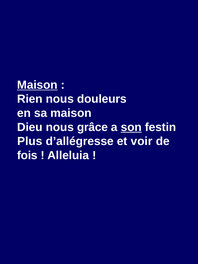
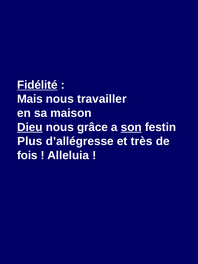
Maison: Maison -> Fidélité (37, 85)
Rien: Rien -> Mais (30, 99)
douleurs: douleurs -> travailler (102, 99)
Dieu underline: none -> present (30, 127)
voir: voir -> très (142, 141)
